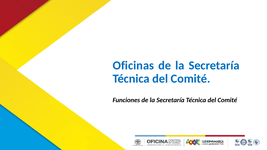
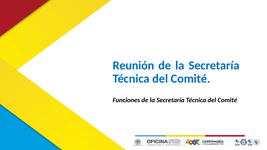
Oficinas: Oficinas -> Reunión (133, 66)
